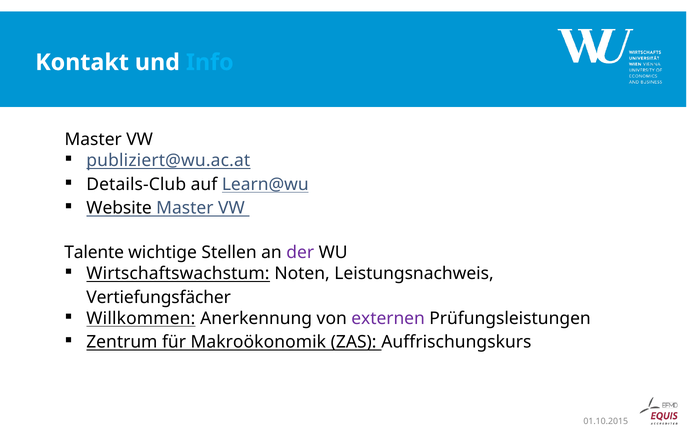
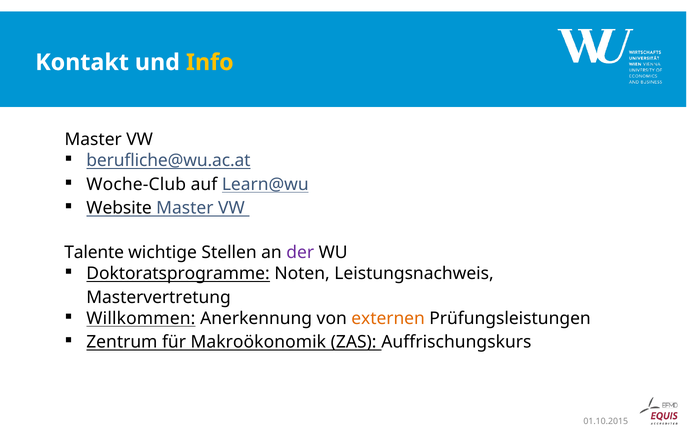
Info colour: light blue -> yellow (210, 62)
publiziert@wu.ac.at: publiziert@wu.ac.at -> berufliche@wu.ac.at (168, 161)
Details-Club: Details-Club -> Woche-Club (136, 184)
Wirtschaftswachstum: Wirtschaftswachstum -> Doktoratsprogramme (178, 274)
Vertiefungsfächer: Vertiefungsfächer -> Mastervertretung (159, 298)
externen colour: purple -> orange (388, 319)
